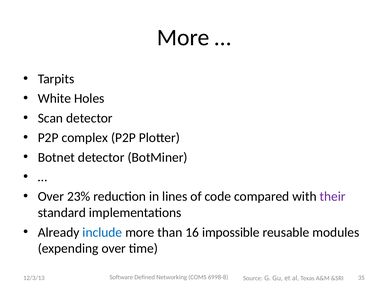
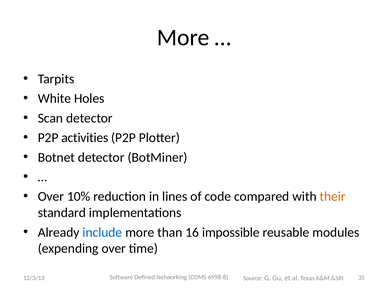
complex: complex -> activities (85, 138)
23%: 23% -> 10% (79, 197)
their colour: purple -> orange (333, 197)
